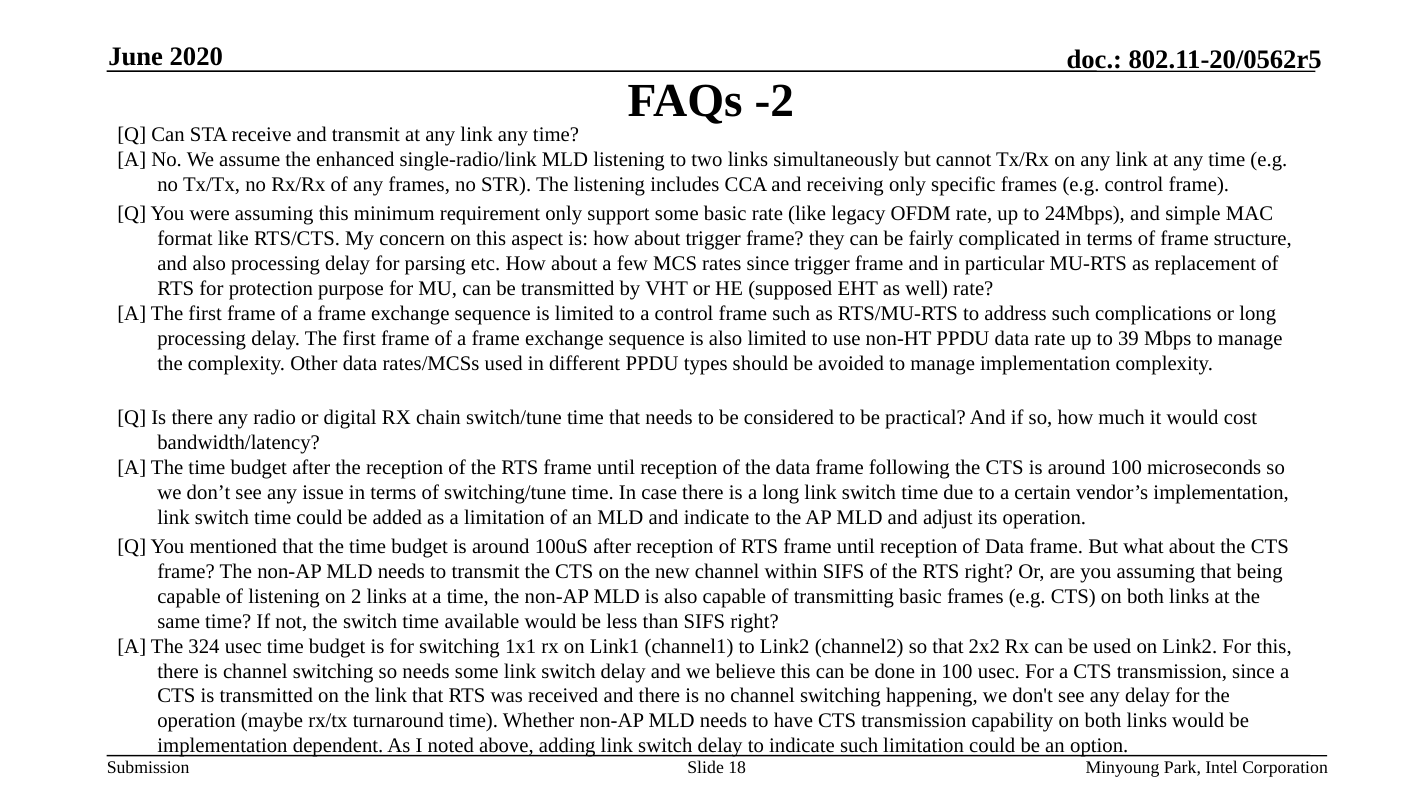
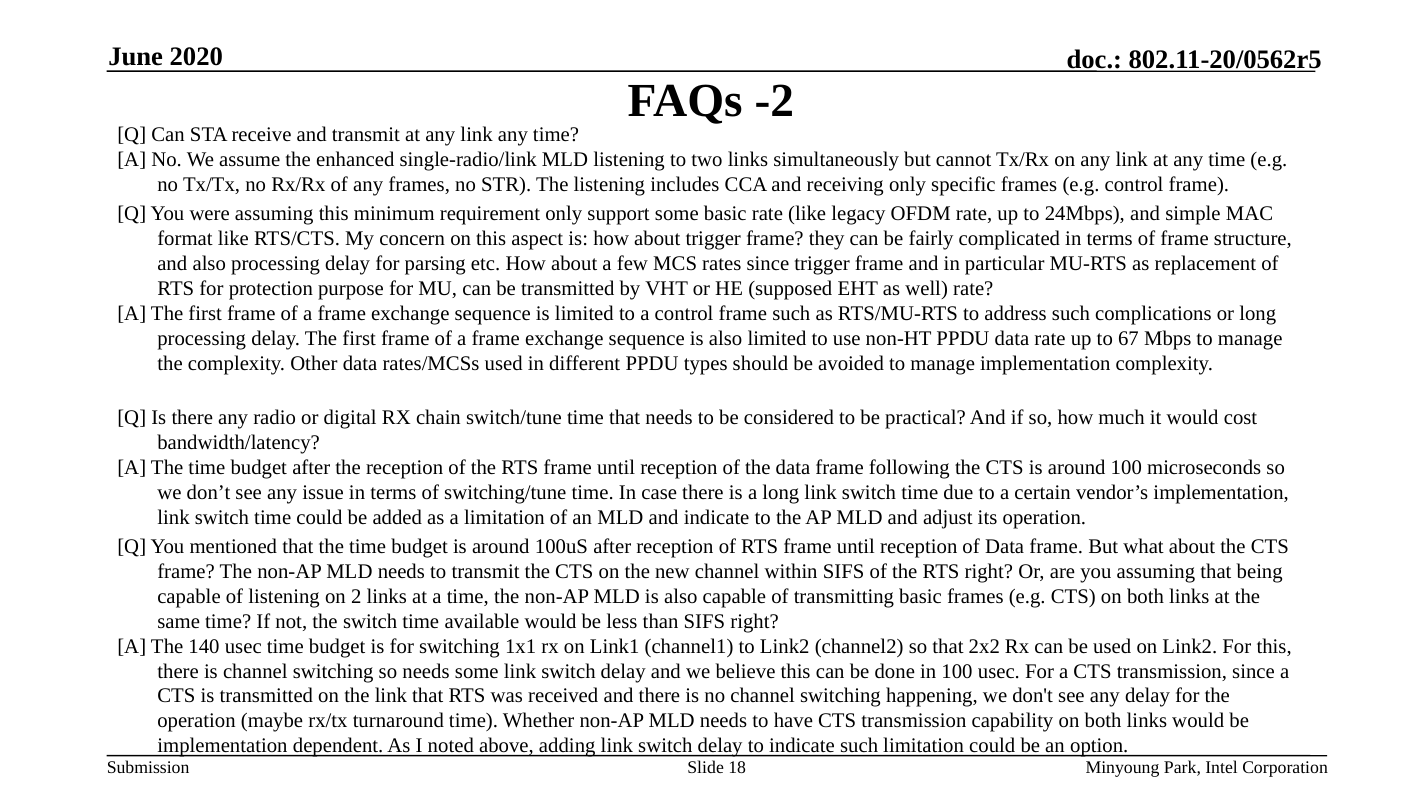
39: 39 -> 67 (1128, 338)
324: 324 -> 140 (204, 646)
